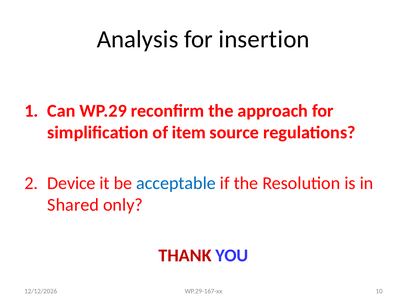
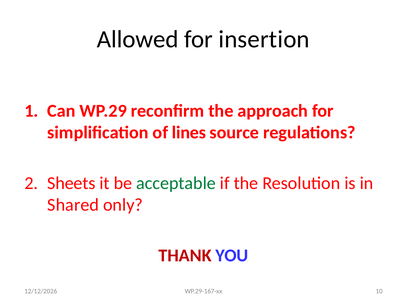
Analysis: Analysis -> Allowed (138, 39)
item: item -> lines (189, 133)
Device: Device -> Sheets (71, 183)
acceptable colour: blue -> green (176, 183)
